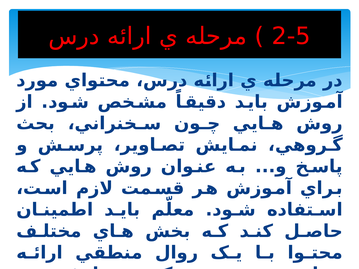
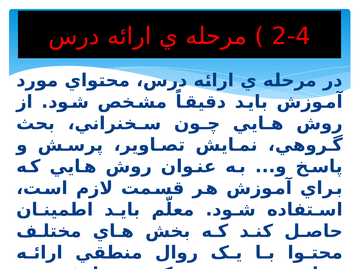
2-5: 2-5 -> 2-4 (291, 36)
